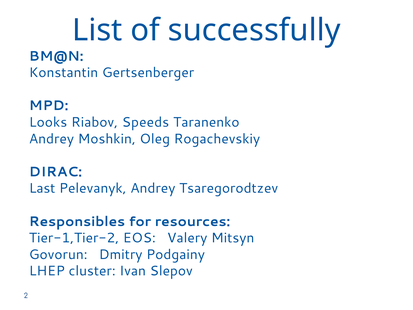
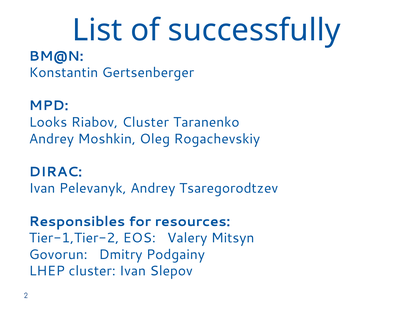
Riabov Speeds: Speeds -> Cluster (145, 122)
Last: Last -> Ivan (42, 188)
